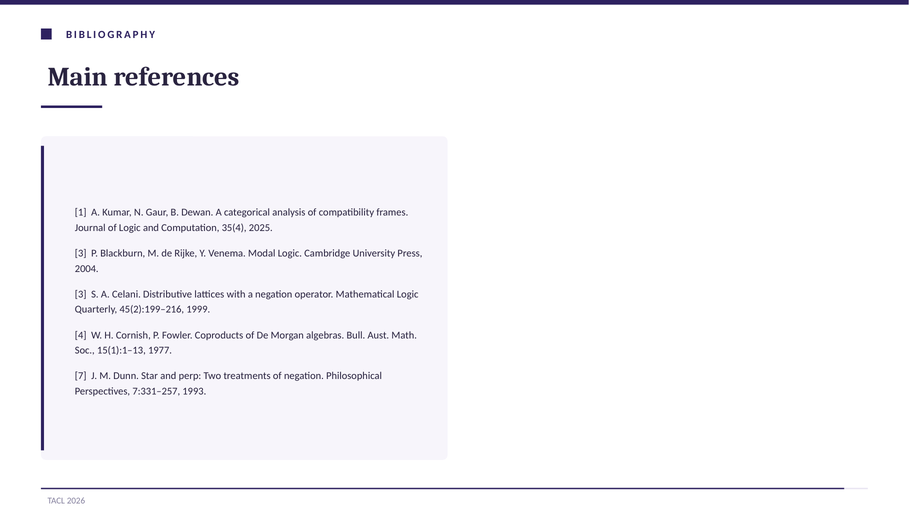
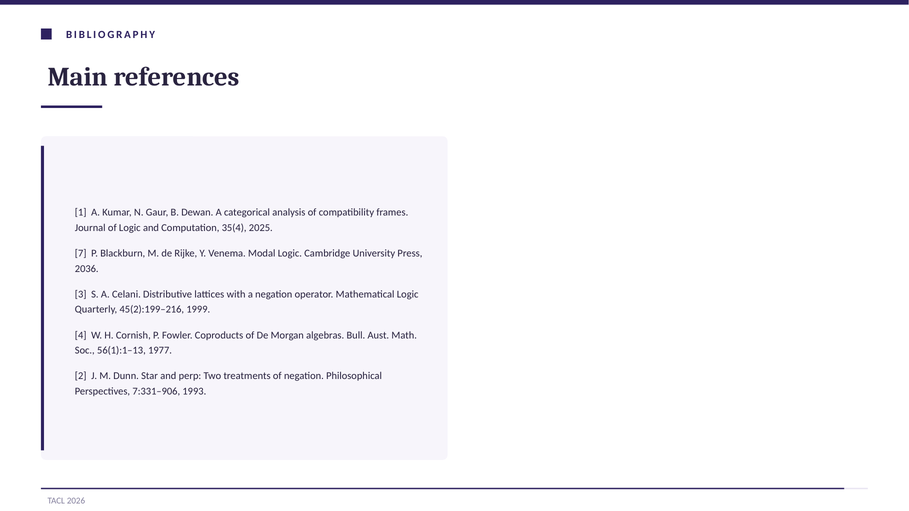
3: 3 -> 7 (81, 254)
2004: 2004 -> 2036 (87, 269)
15(1):1–13: 15(1):1–13 -> 56(1):1–13 (121, 351)
7: 7 -> 2 (81, 376)
7:331–257: 7:331–257 -> 7:331–906 (156, 391)
